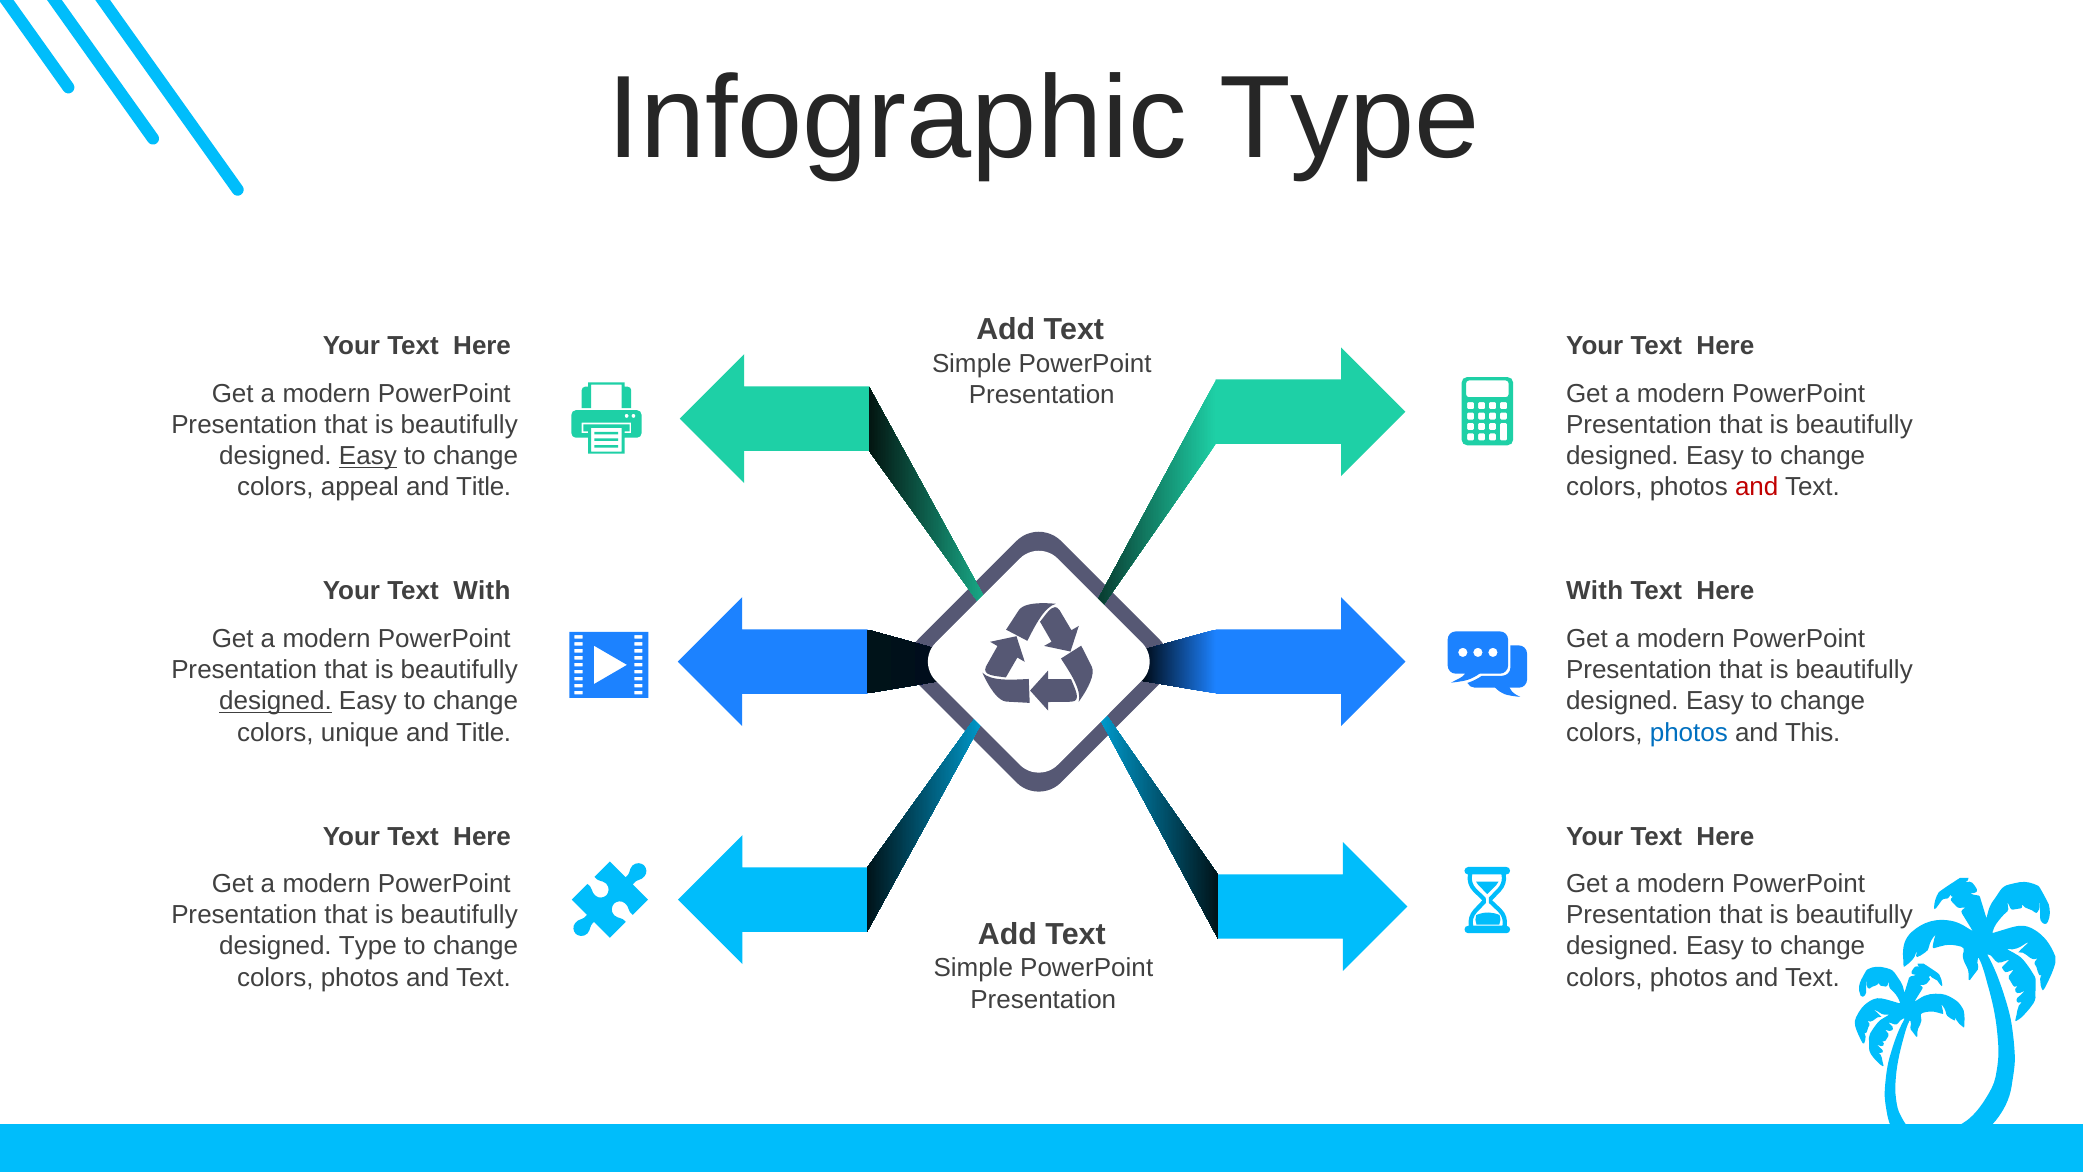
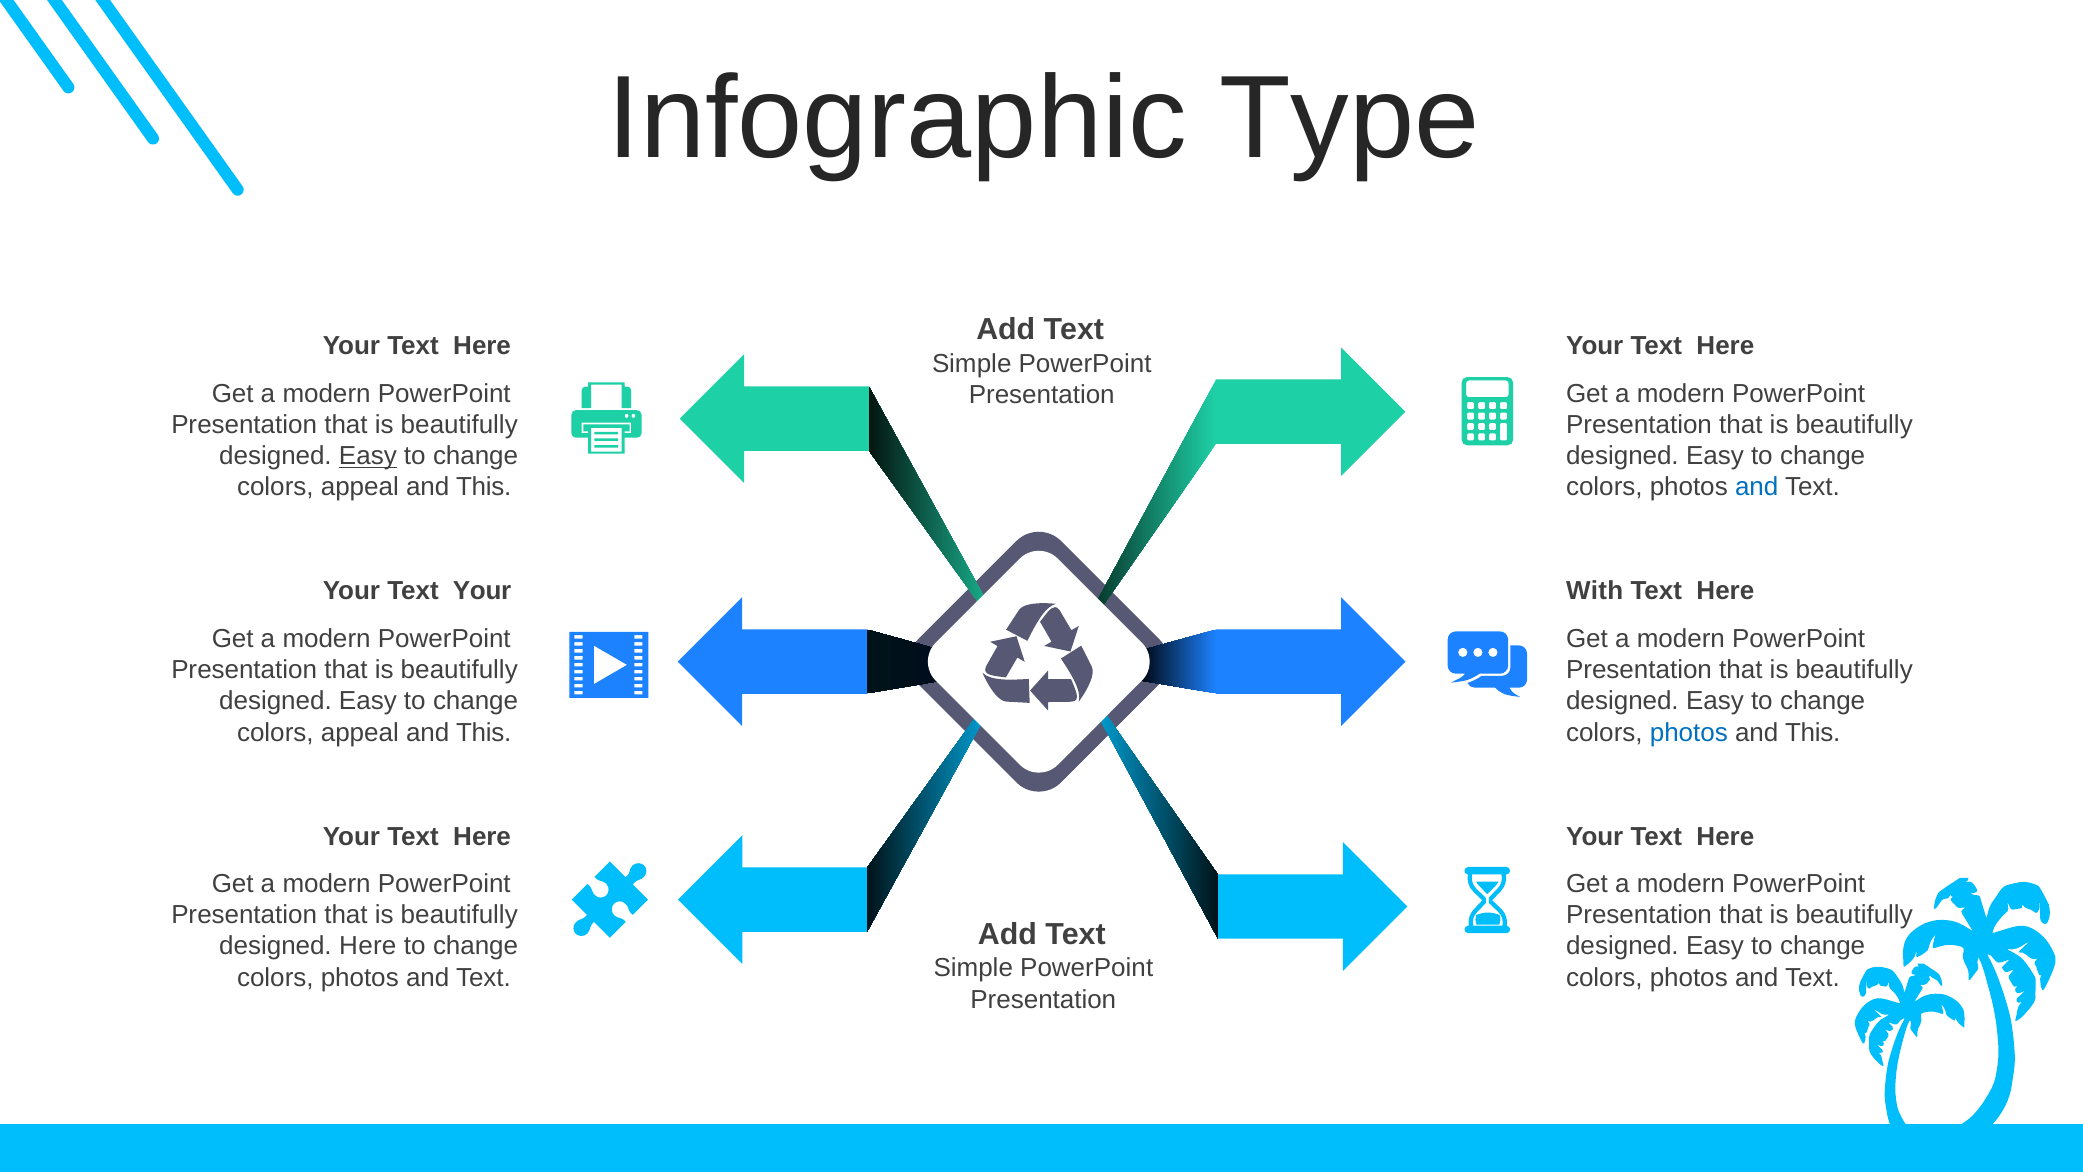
Title: Title -> This (484, 487)
and colour: red -> blue (1757, 487)
Your Text With: With -> Your (482, 591)
designed underline: present -> none (275, 701)
unique: unique -> appeal (360, 732)
Title: Title -> This (484, 732)
designed Type: Type -> Here (368, 946)
